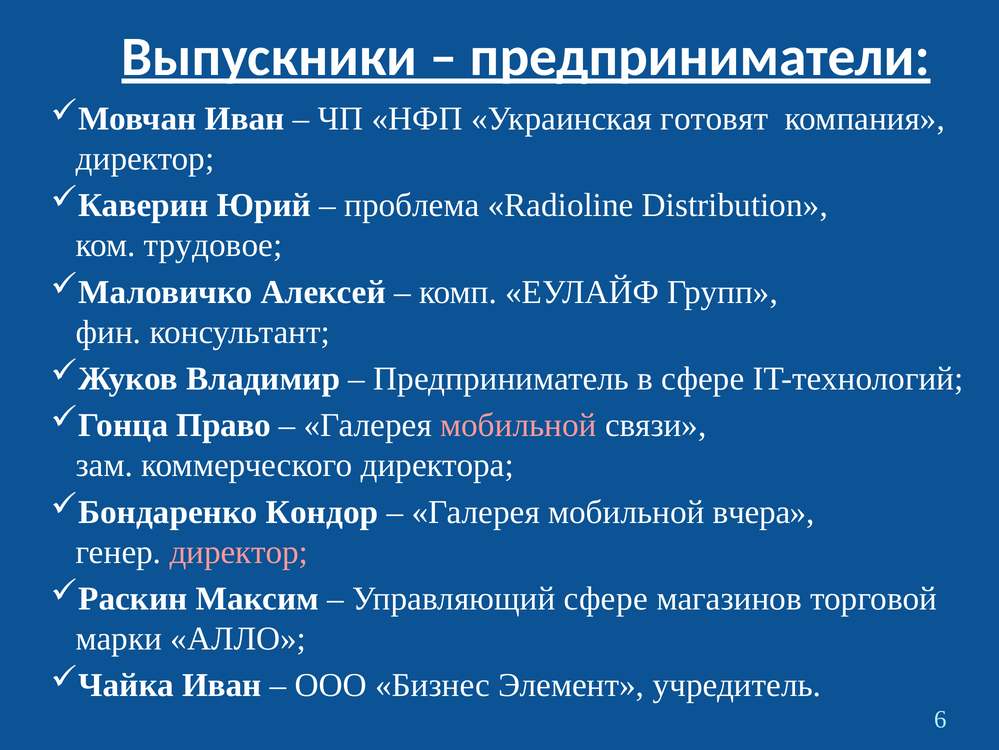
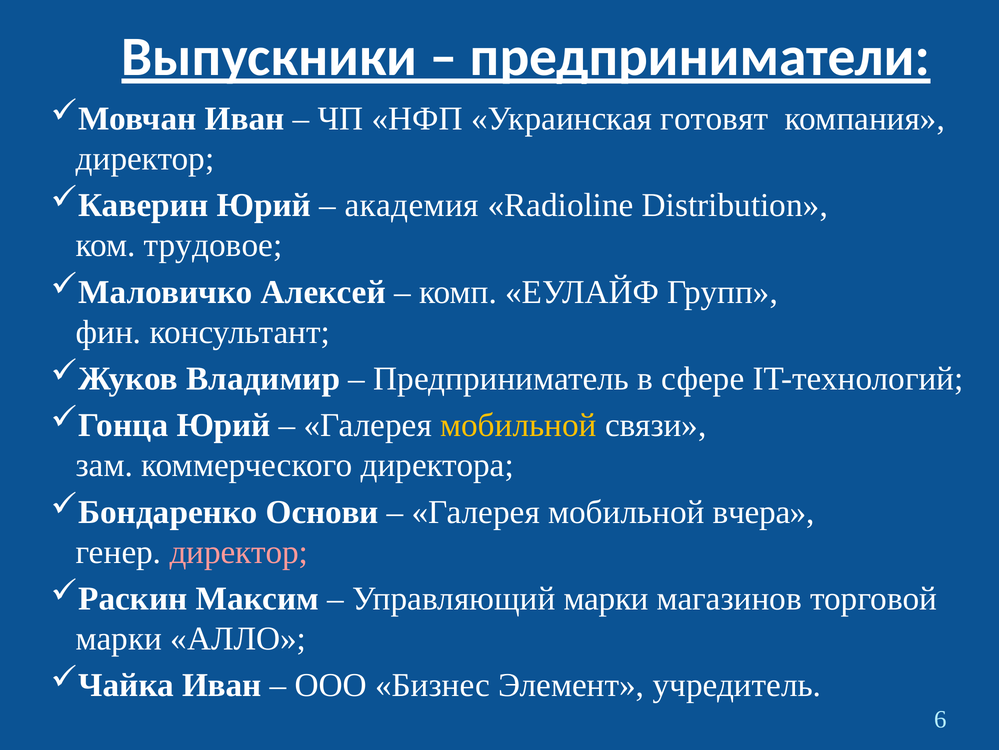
проблема: проблема -> академия (412, 205)
Право: Право -> Юрий (224, 425)
мобильной colour: pink -> yellow (519, 425)
Кондор: Кондор -> Основи (322, 512)
Управляющий сфере: сфере -> марки (606, 598)
